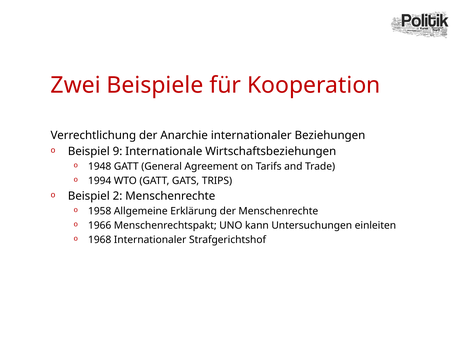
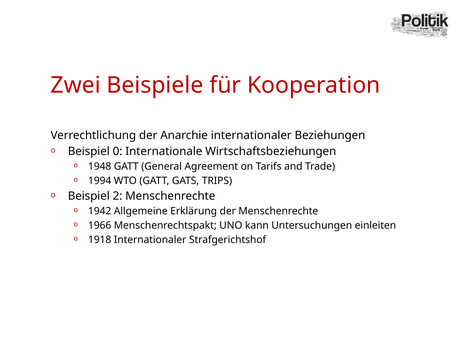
9: 9 -> 0 (118, 151)
1958: 1958 -> 1942 (100, 211)
1968: 1968 -> 1918 (100, 240)
